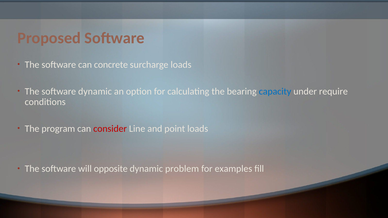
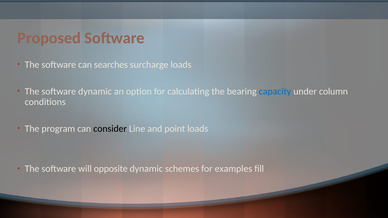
concrete: concrete -> searches (111, 65)
require: require -> column (333, 91)
consider colour: red -> black (110, 129)
problem: problem -> schemes (182, 169)
